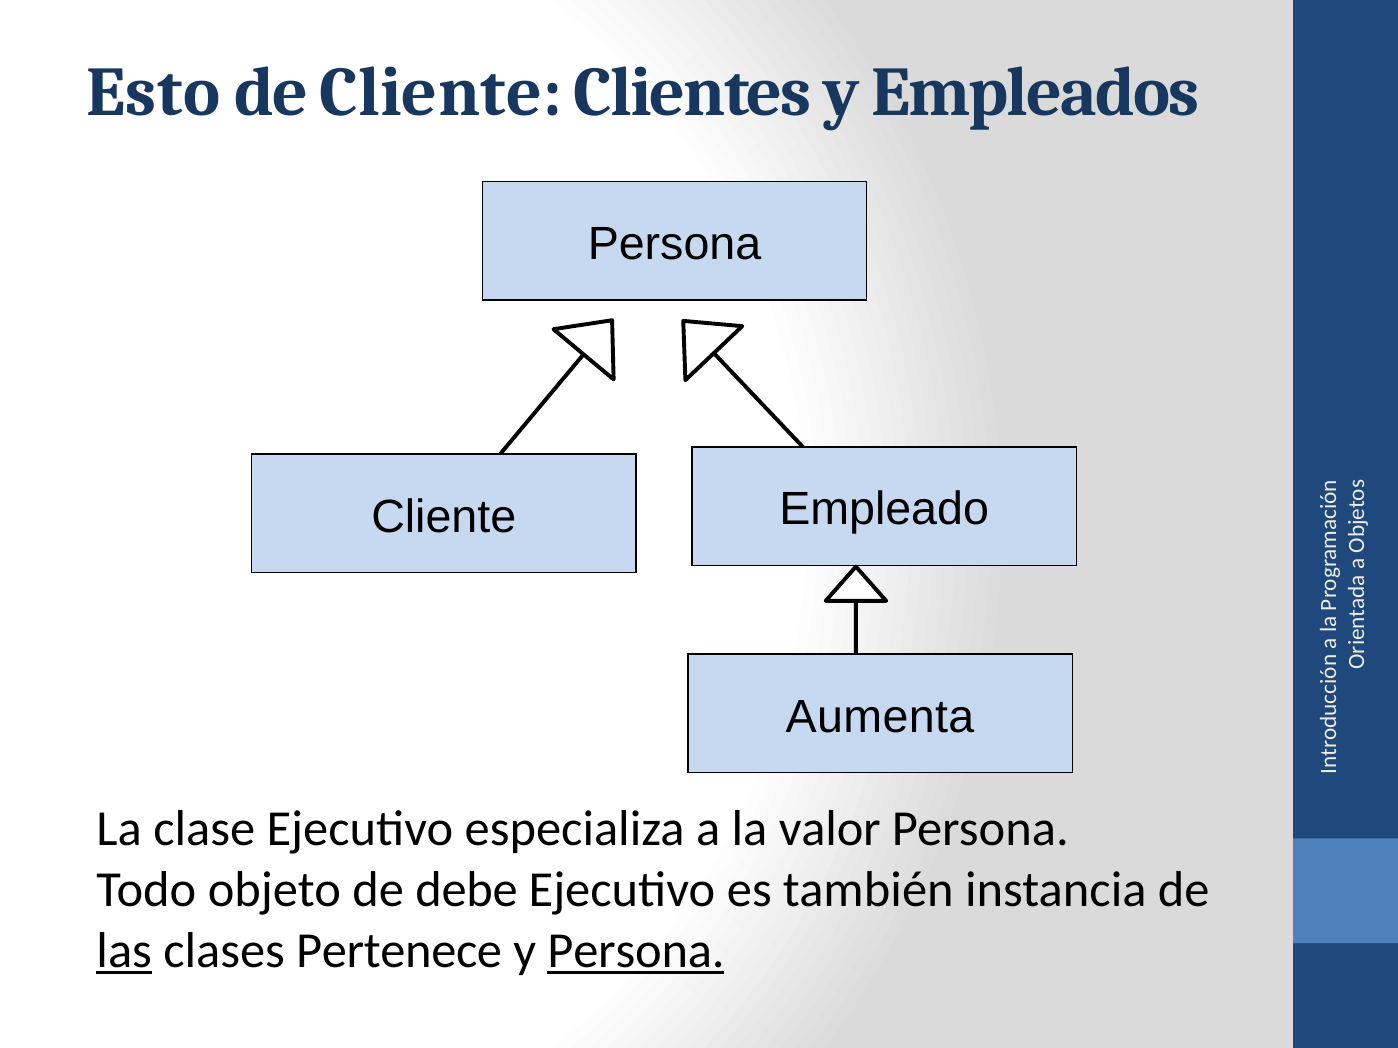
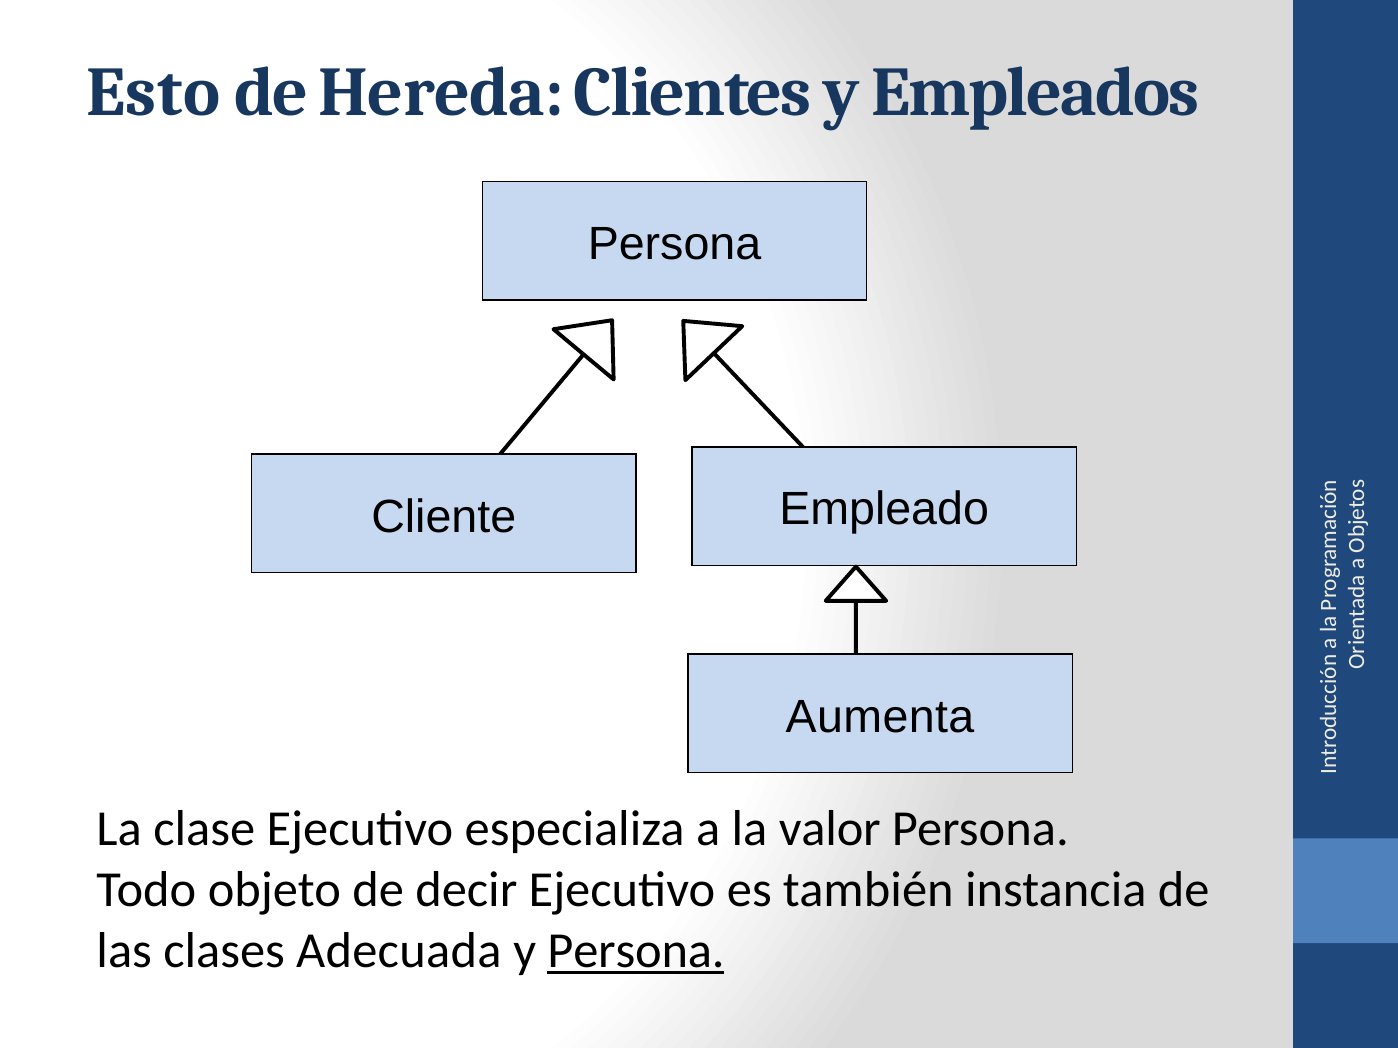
de Cliente: Cliente -> Hereda (441, 92)
debe: debe -> decir (466, 890)
las underline: present -> none (124, 951)
Pertenece: Pertenece -> Adecuada (399, 951)
